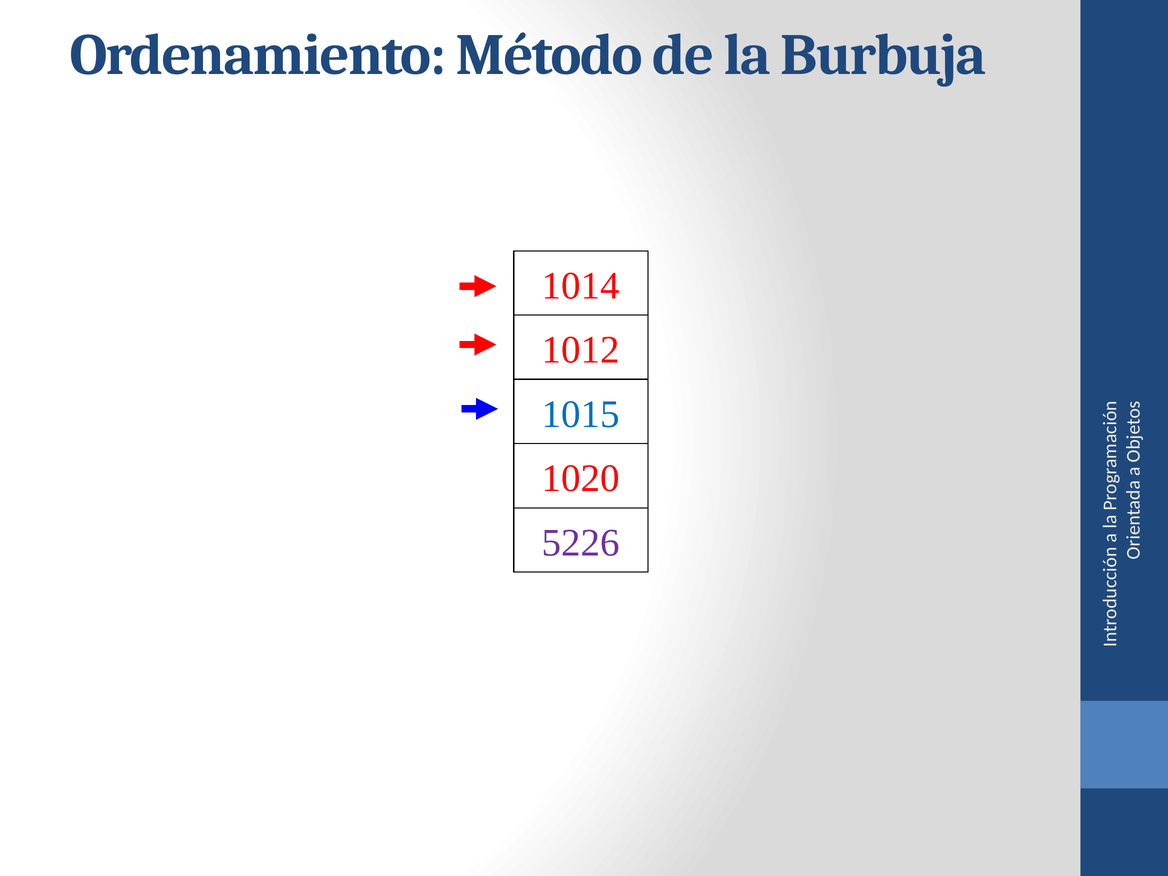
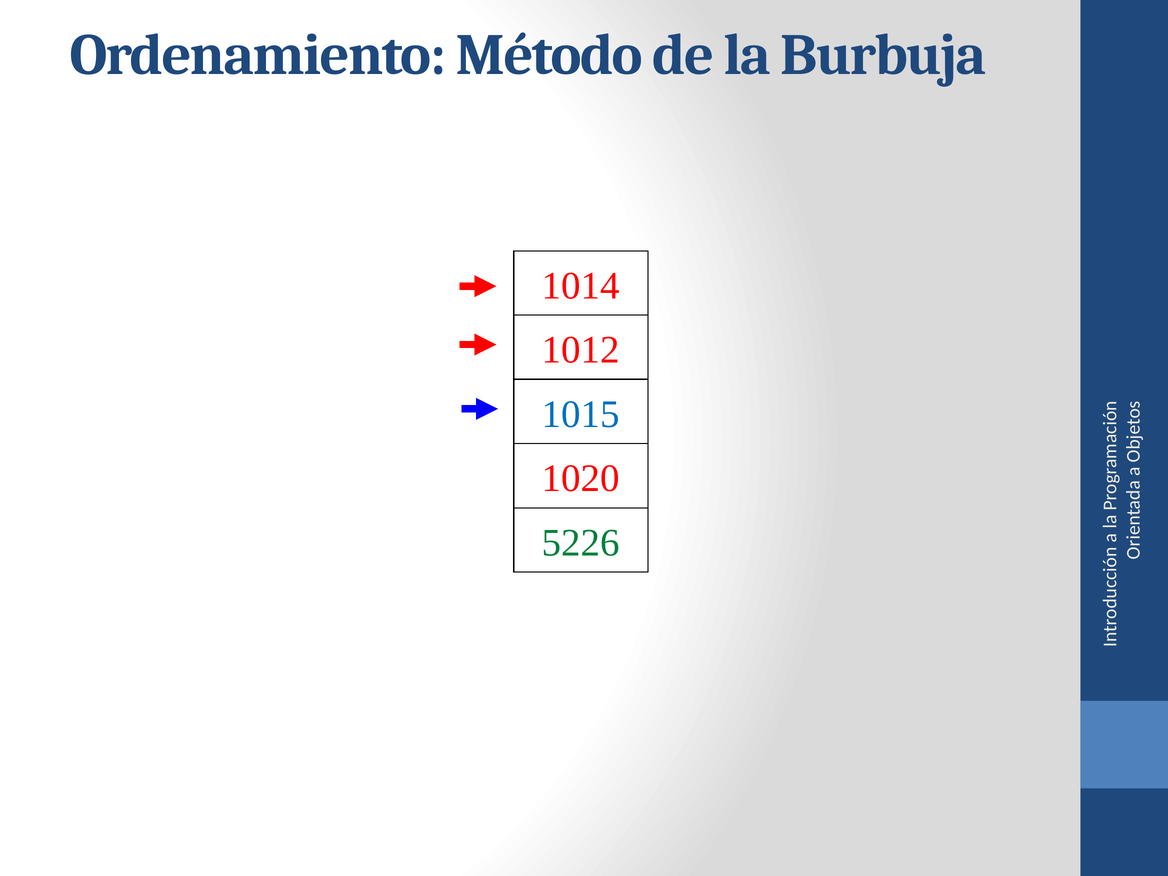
5226 colour: purple -> green (581, 543)
